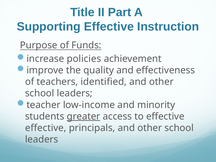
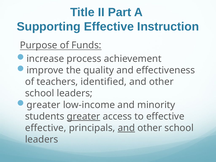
policies: policies -> process (84, 59)
teacher: teacher -> greater (43, 105)
and underline: none -> present (126, 128)
